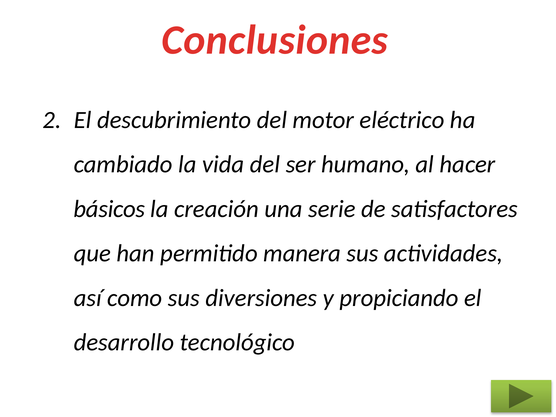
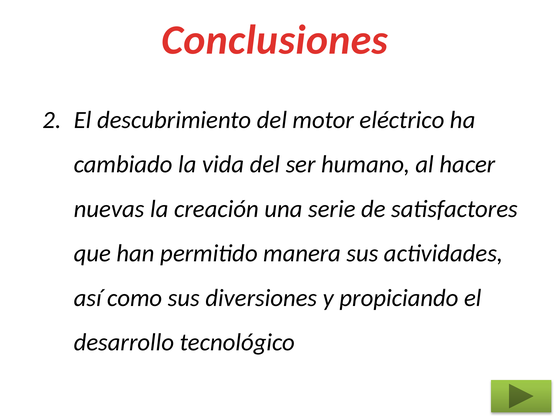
básicos: básicos -> nuevas (109, 209)
